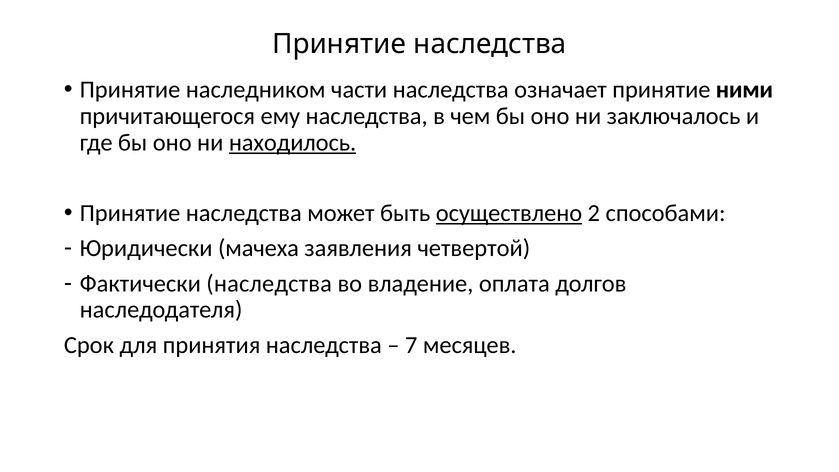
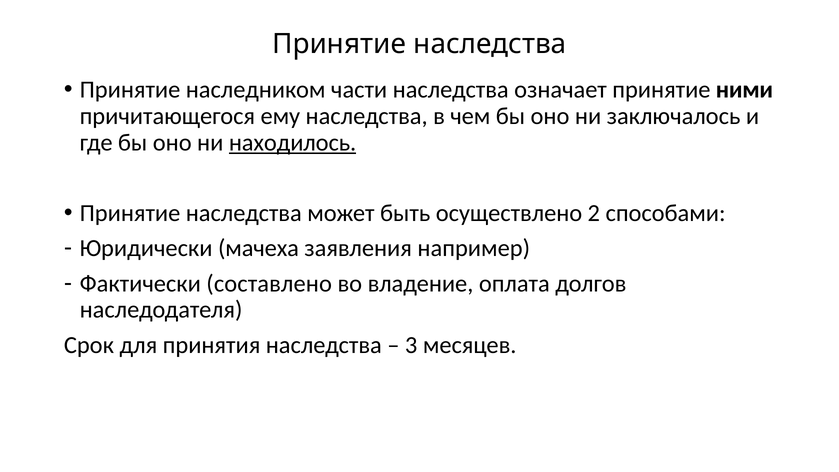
осуществлено underline: present -> none (509, 213)
четвертой: четвертой -> например (474, 248)
Фактически наследства: наследства -> составлено (269, 283)
7: 7 -> 3 (411, 345)
